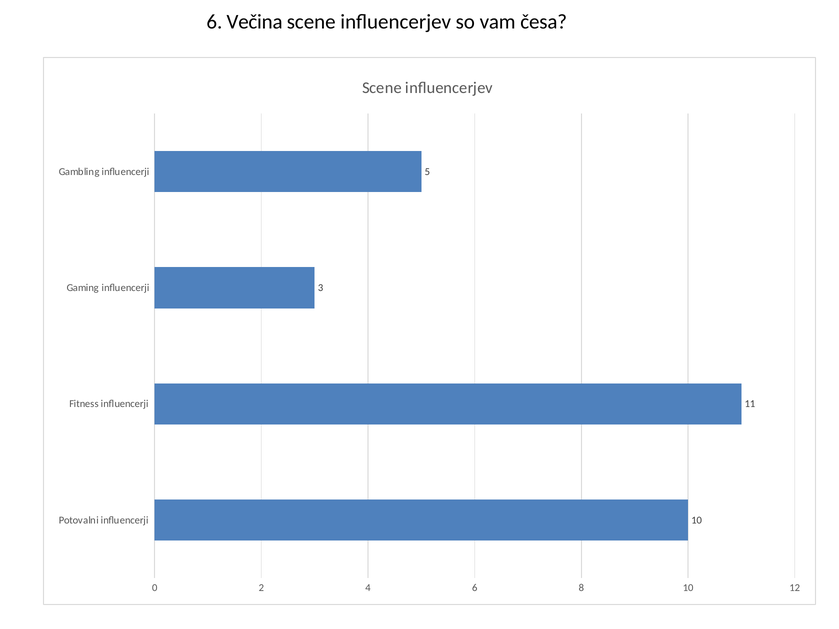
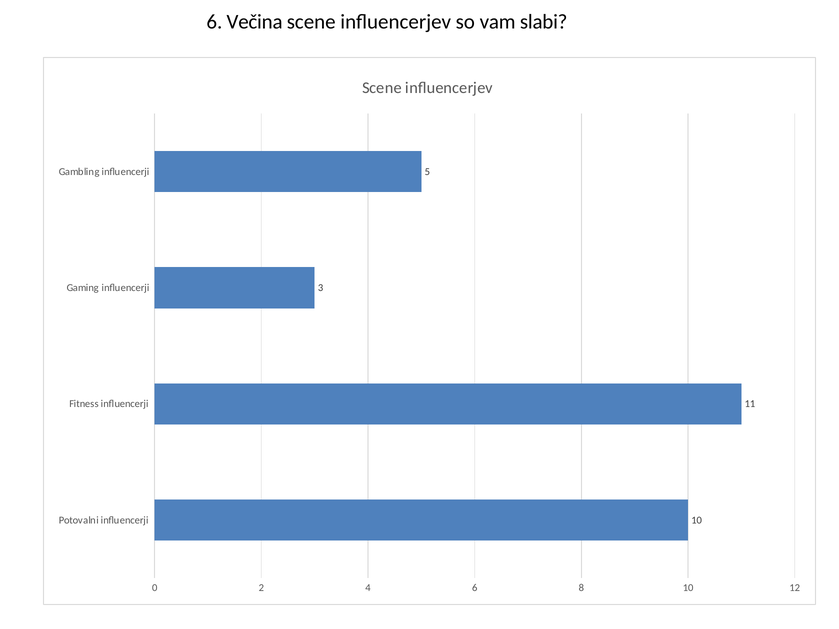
česa: česa -> slabi (544, 22)
